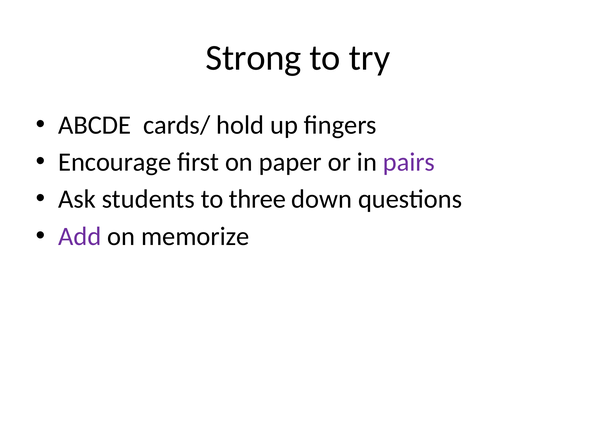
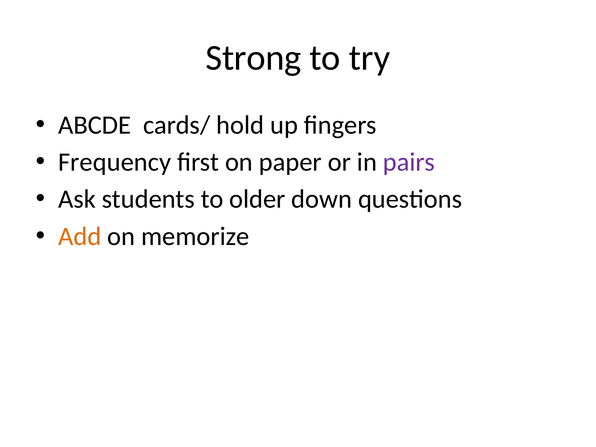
Encourage: Encourage -> Frequency (115, 162)
three: three -> older (257, 199)
Add colour: purple -> orange (80, 236)
